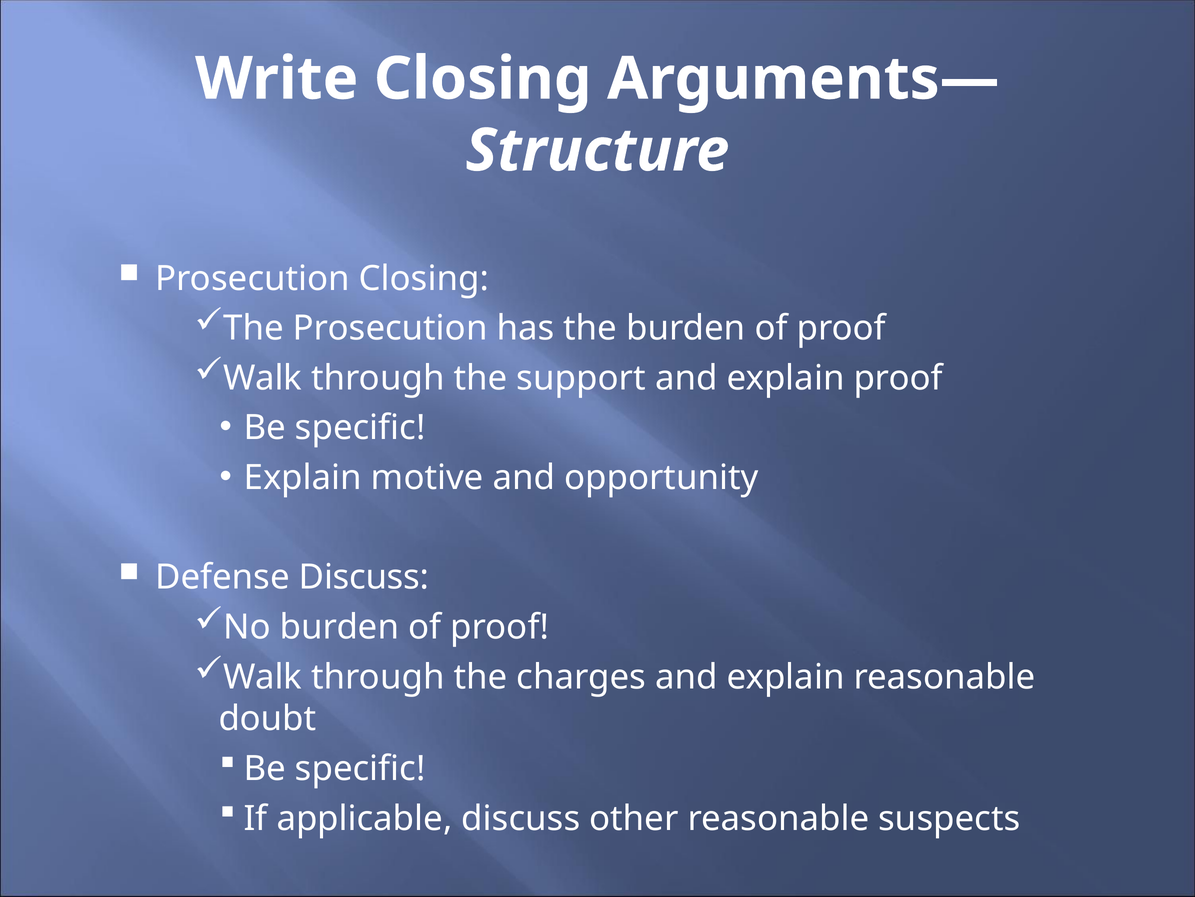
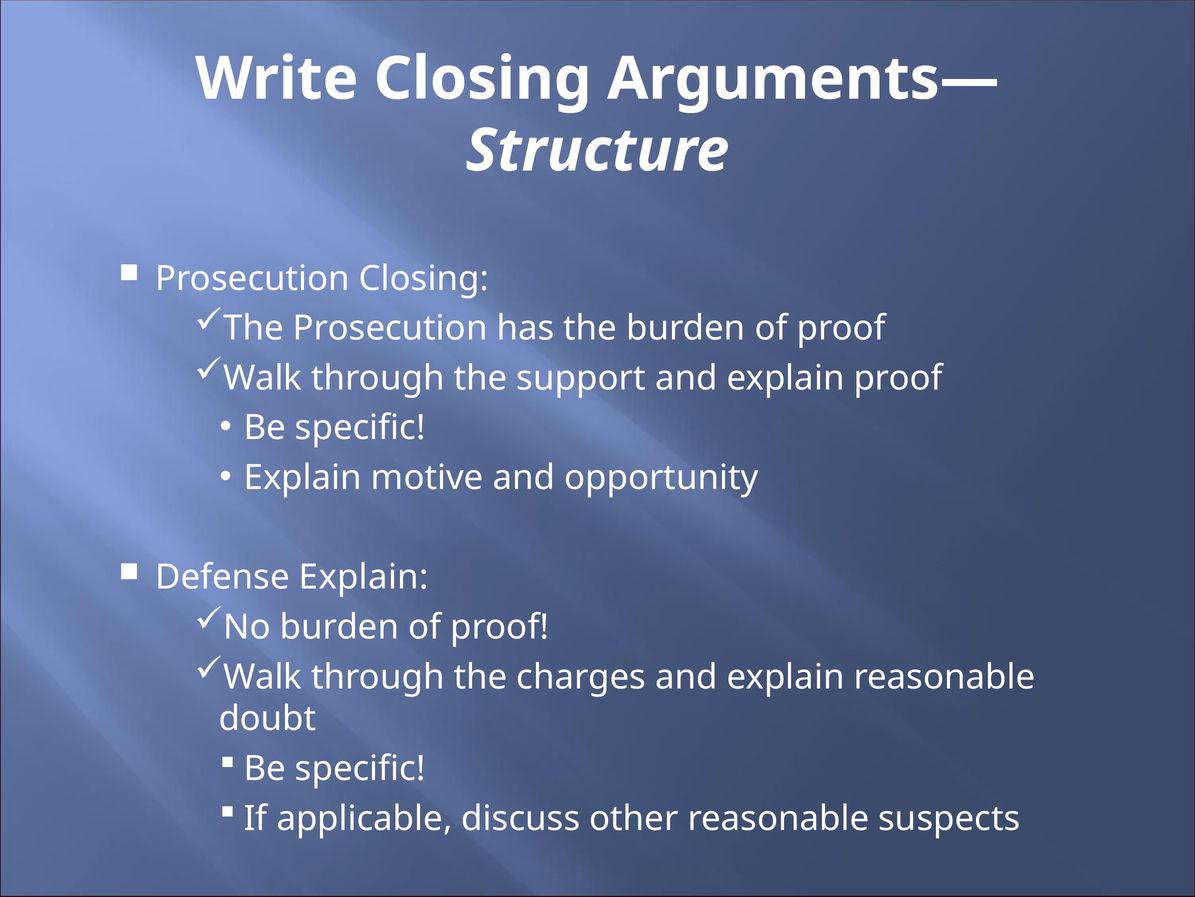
Defense Discuss: Discuss -> Explain (364, 577)
